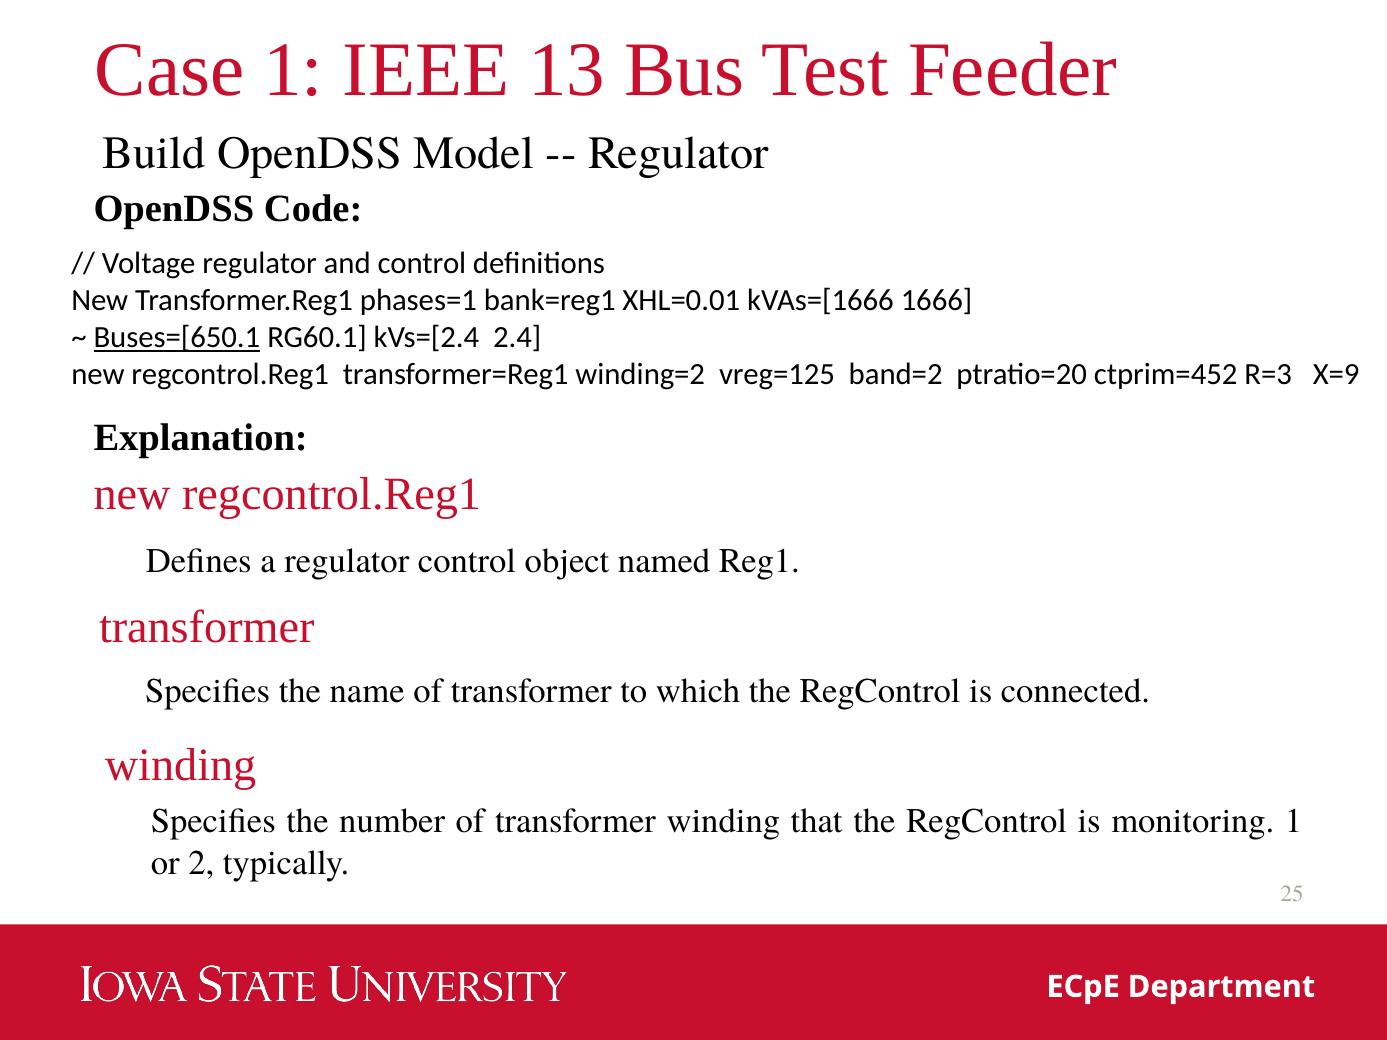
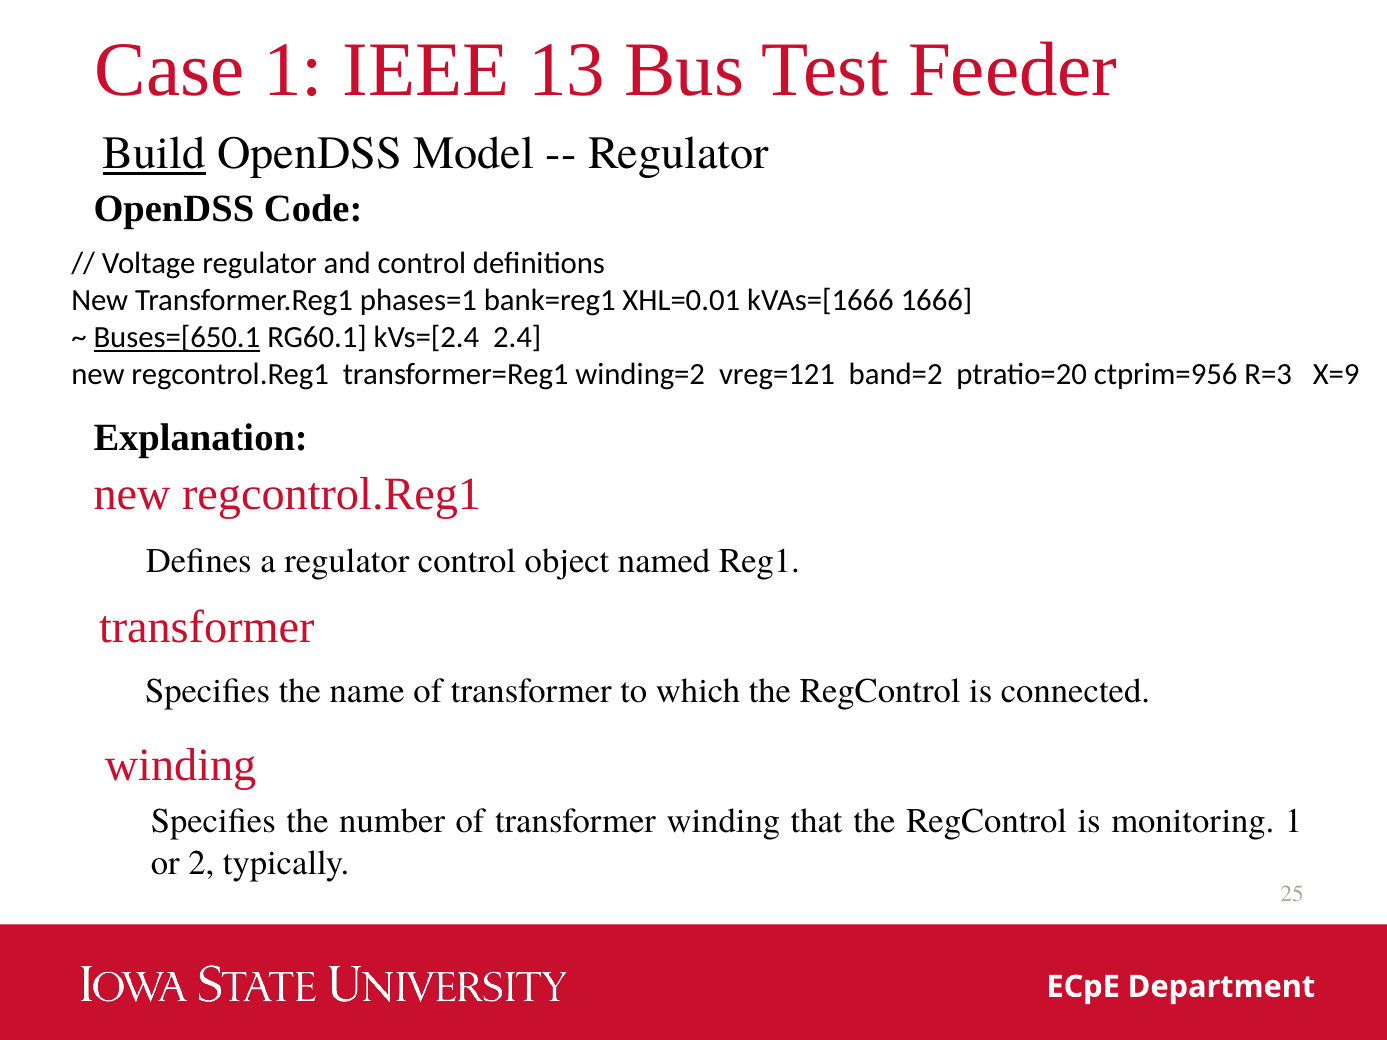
Build underline: none -> present (154, 153)
vreg=125: vreg=125 -> vreg=121 (777, 375)
ctprim=452: ctprim=452 -> ctprim=956 (1166, 375)
